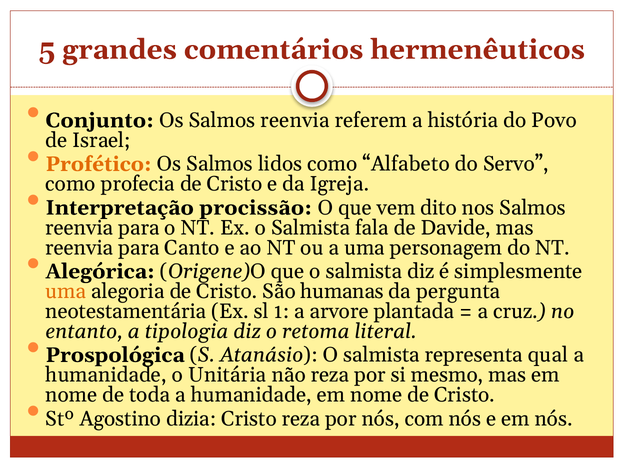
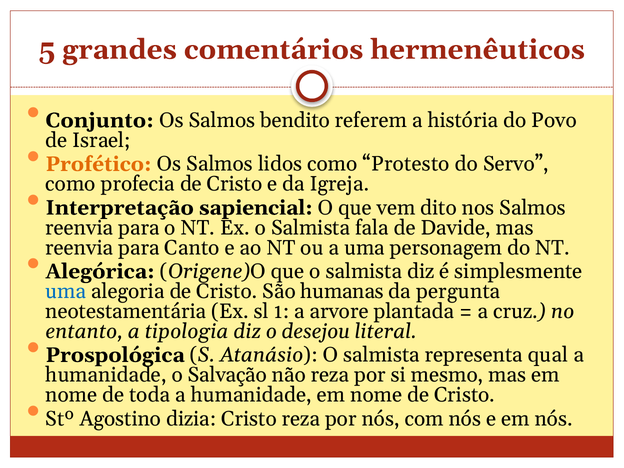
Os Salmos reenvia: reenvia -> bendito (295, 120)
Alfabeto: Alfabeto -> Protesto (406, 164)
procissão: procissão -> sapiencial (256, 208)
uma colour: orange -> blue (66, 291)
retoma: retoma -> desejou (316, 331)
Unitária: Unitária -> Salvação (227, 375)
